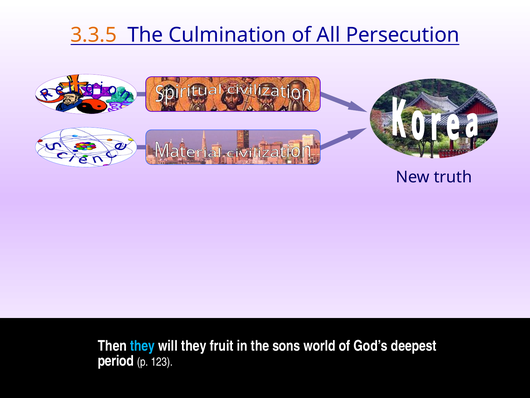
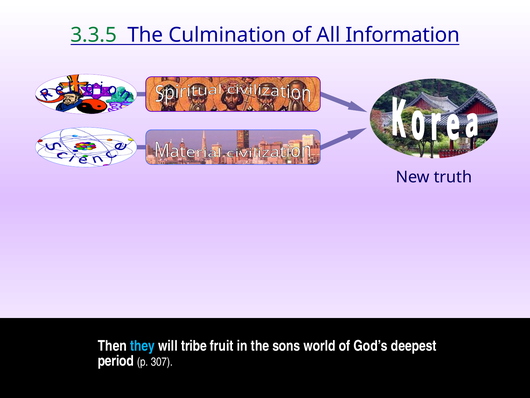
3.3.5 colour: orange -> green (94, 35)
Persecution: Persecution -> Information (403, 35)
will they: they -> tribe (194, 345)
123: 123 -> 307 (162, 361)
